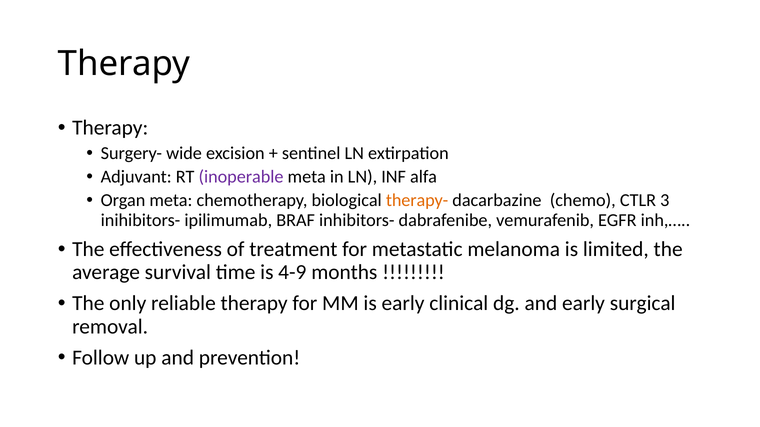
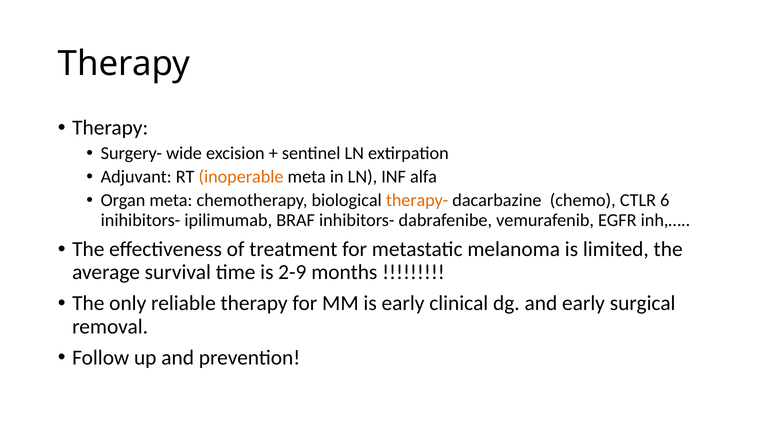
inoperable colour: purple -> orange (241, 177)
3: 3 -> 6 (665, 201)
4-9: 4-9 -> 2-9 (292, 273)
